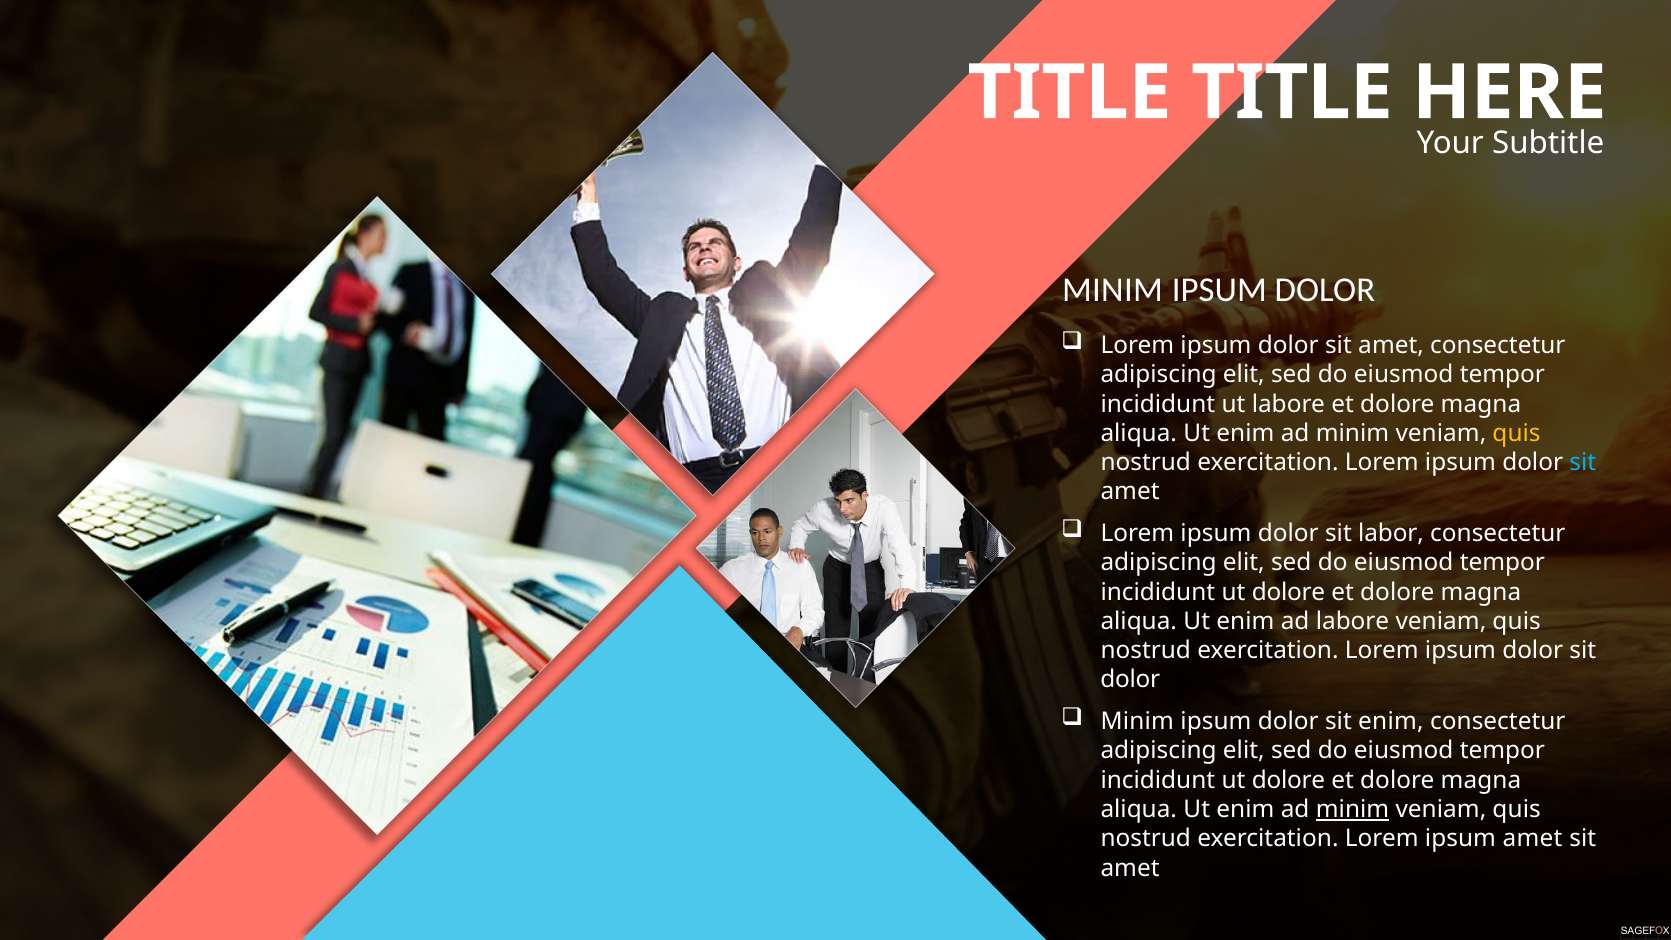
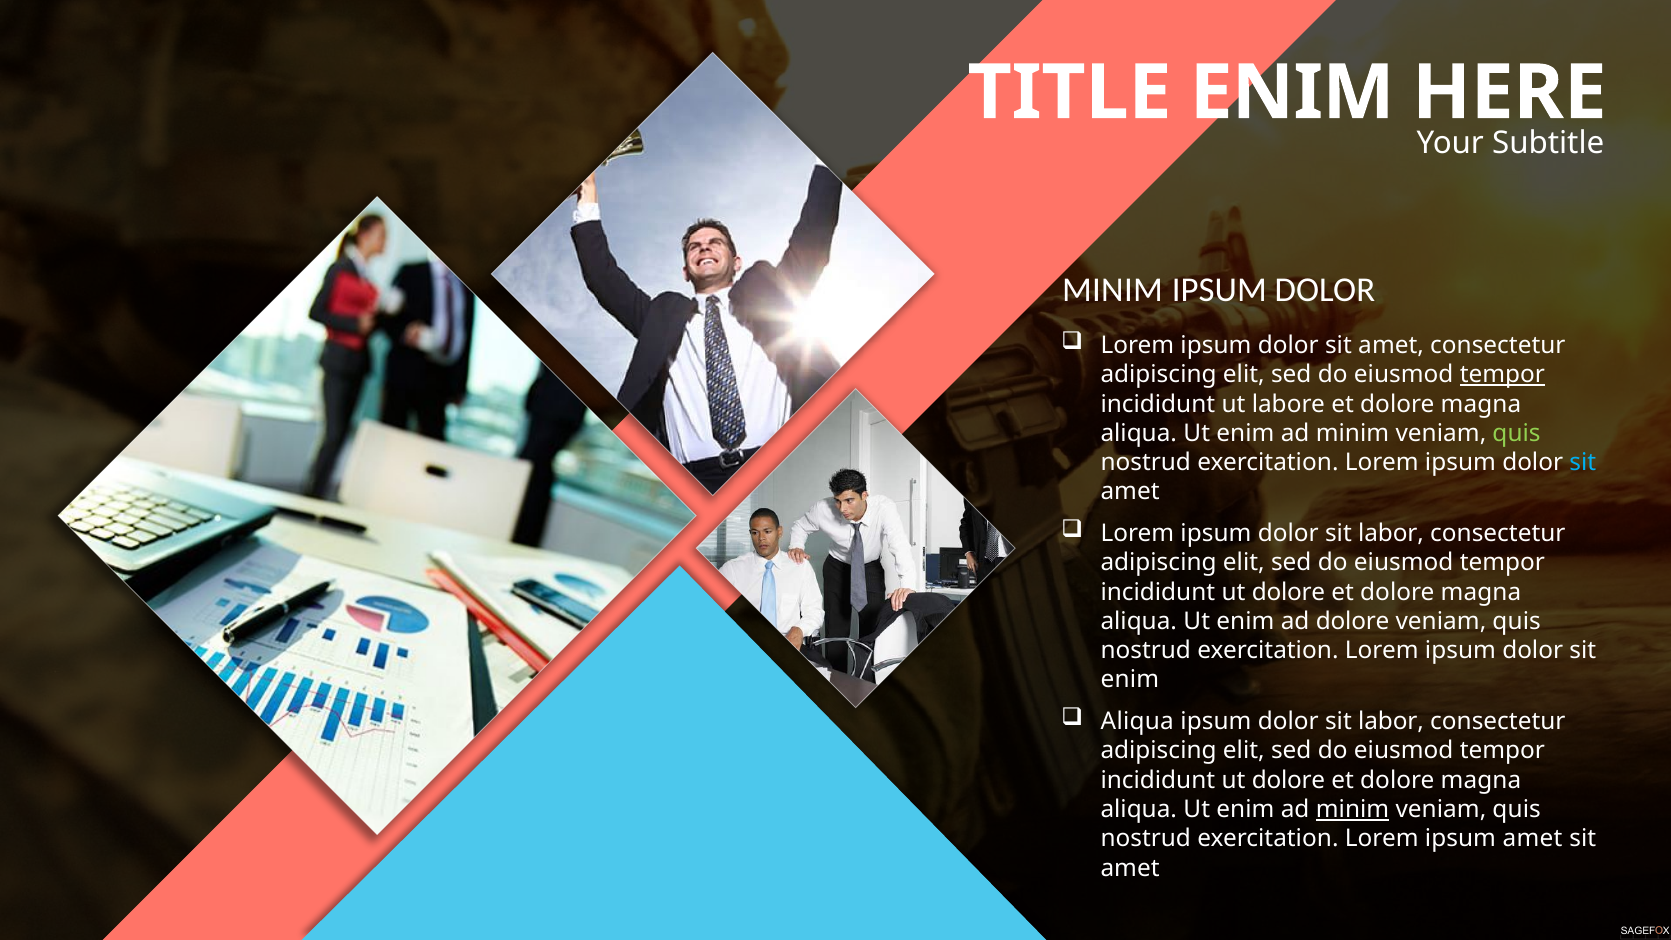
TITLE TITLE: TITLE -> ENIM (1292, 93)
tempor underline: none -> present (1502, 375)
quis colour: yellow -> light green (1517, 433)
ad labore: labore -> dolore (1353, 621)
dolor: dolor -> enim (1130, 680)
Minim: Minim -> Aliqua (1137, 722)
enim: enim -> labor (1391, 722)
